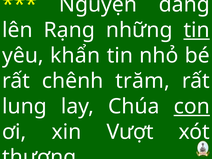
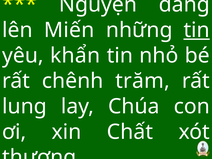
Rạng: Rạng -> Miến (69, 30)
con underline: present -> none (192, 106)
Vượt: Vượt -> Chất (130, 132)
